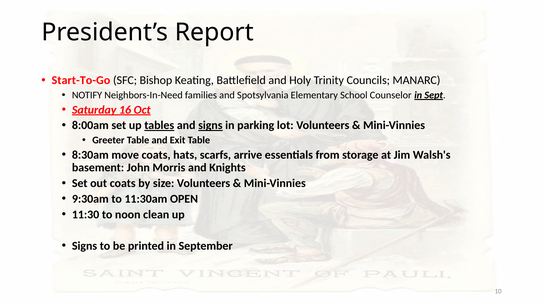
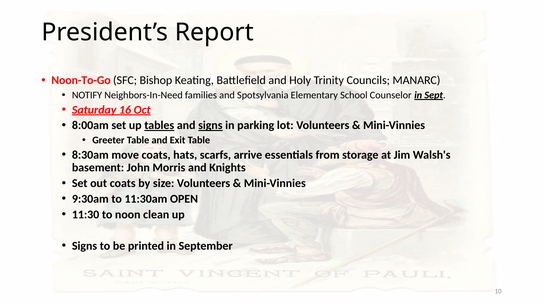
Start-To-Go: Start-To-Go -> Noon-To-Go (81, 80)
